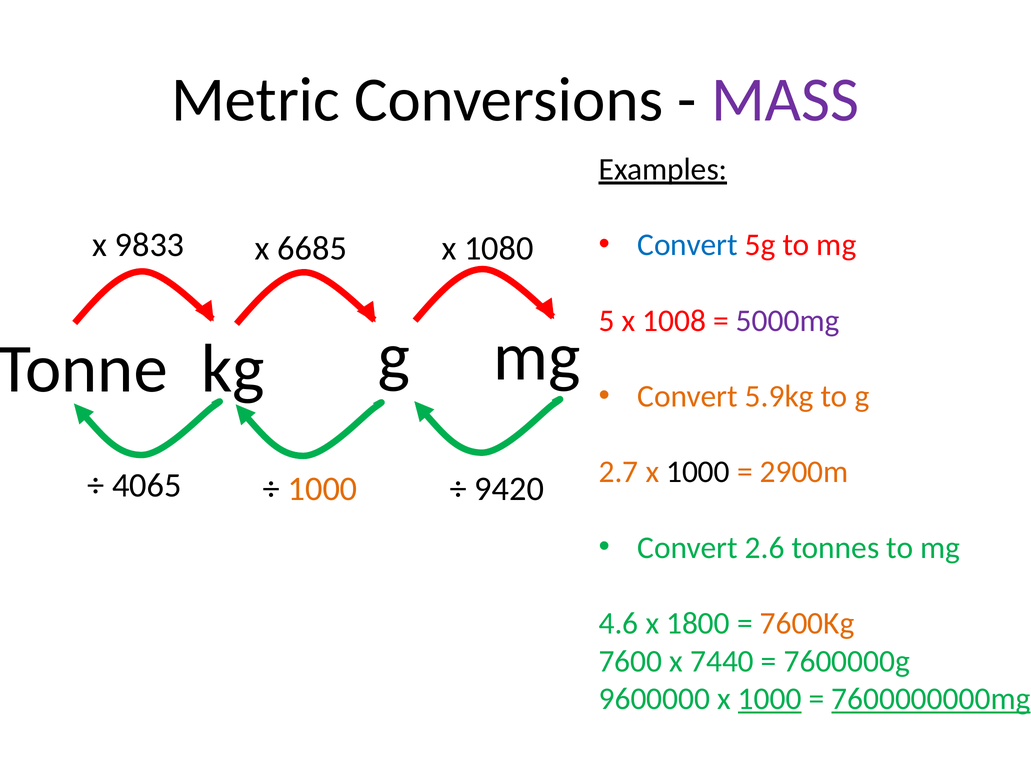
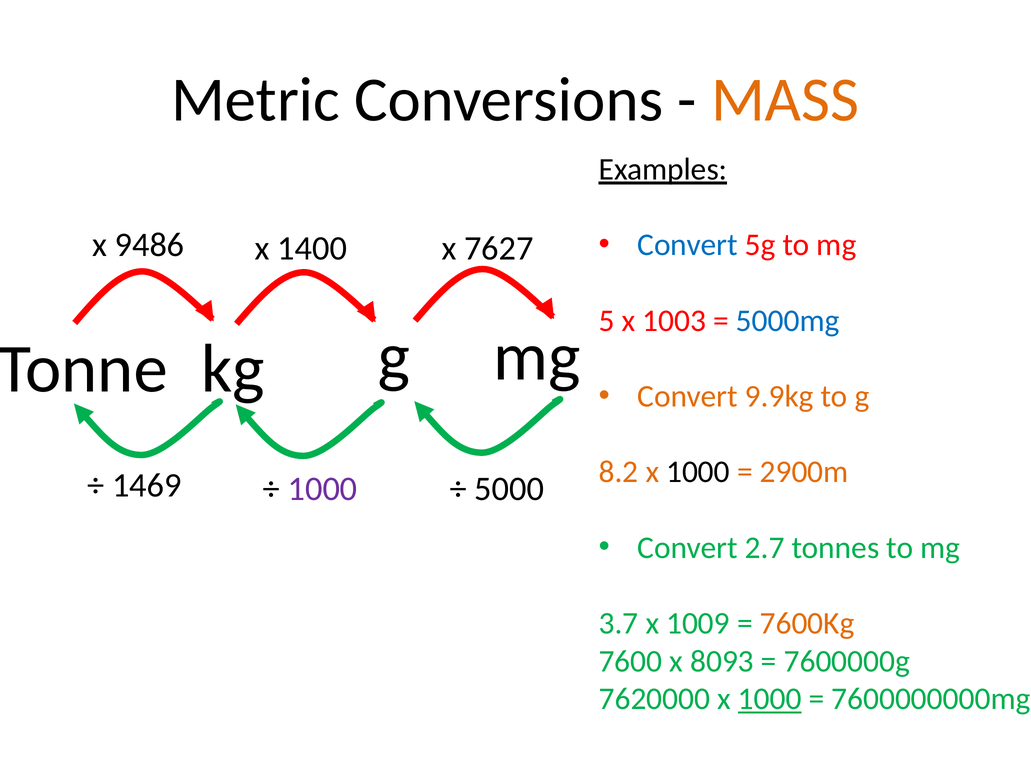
MASS colour: purple -> orange (785, 100)
9833: 9833 -> 9486 (150, 245)
6685: 6685 -> 1400 (312, 248)
1080: 1080 -> 7627 (499, 248)
1008: 1008 -> 1003 (674, 320)
5000mg colour: purple -> blue (788, 320)
5.9kg: 5.9kg -> 9.9kg (779, 396)
2.7: 2.7 -> 8.2 (619, 472)
4065: 4065 -> 1469 (147, 485)
1000 colour: orange -> purple (323, 488)
9420: 9420 -> 5000 (509, 488)
2.6: 2.6 -> 2.7 (765, 547)
4.6: 4.6 -> 3.7 (619, 623)
1800: 1800 -> 1009 (698, 623)
7440: 7440 -> 8093 (722, 660)
9600000: 9600000 -> 7620000 (654, 698)
7600000000mg underline: present -> none (931, 698)
